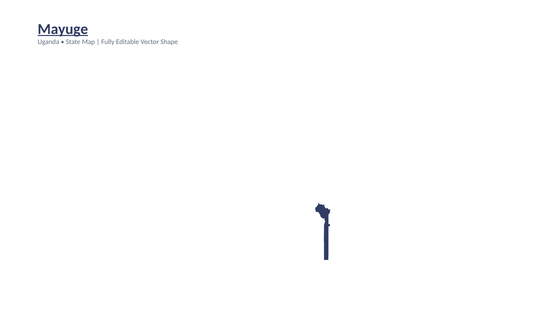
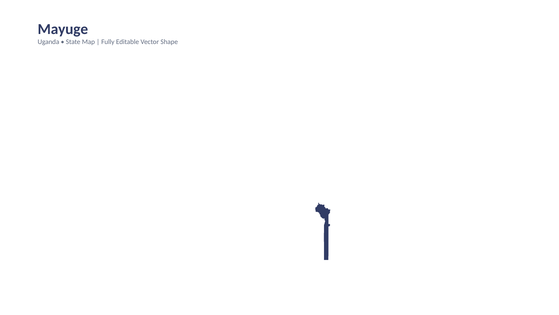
Mayuge underline: present -> none (63, 29)
